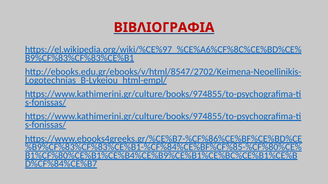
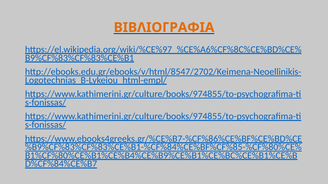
ΒΙΒΛΙΟΓΡΑΦΙΑ colour: red -> orange (164, 28)
